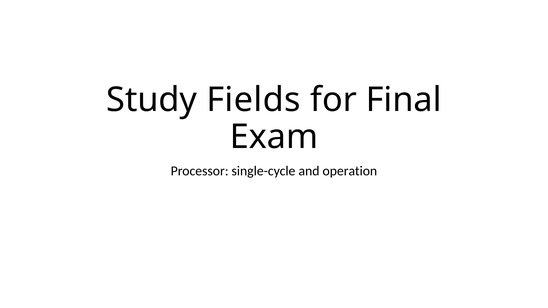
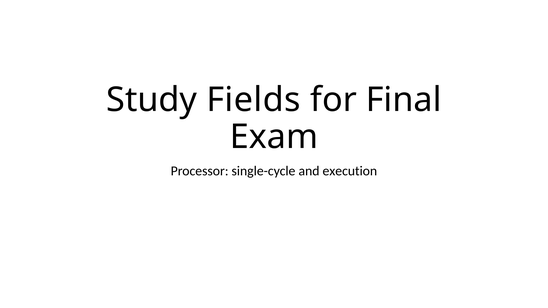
operation: operation -> execution (350, 171)
